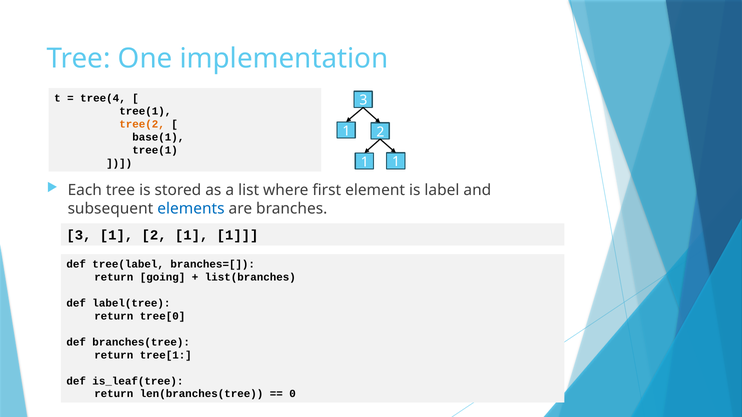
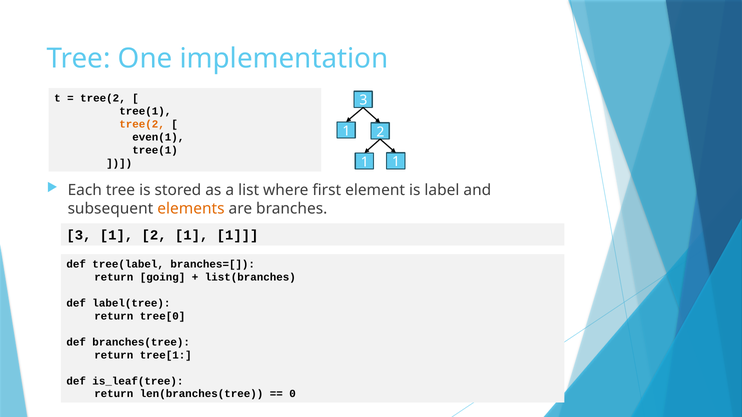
tree(4: tree(4 -> tree(2 (103, 98)
base(1: base(1 -> even(1 (158, 137)
elements colour: blue -> orange (191, 209)
